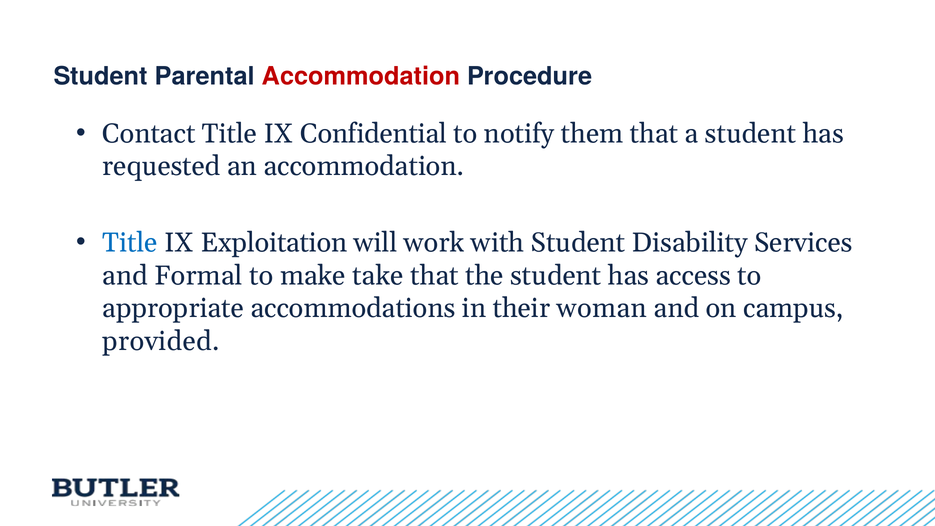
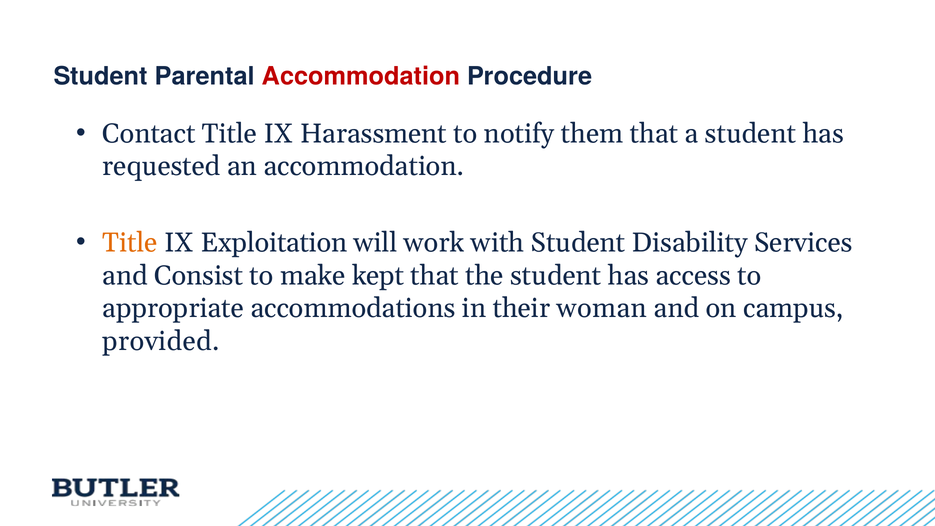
Confidential: Confidential -> Harassment (374, 134)
Title colour: blue -> orange (130, 243)
Formal: Formal -> Consist (199, 276)
take: take -> kept (378, 276)
